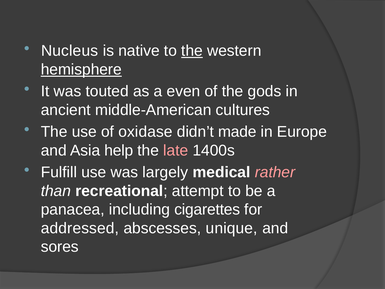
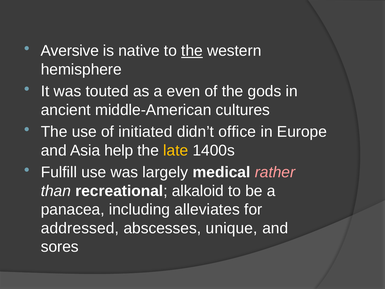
Nucleus: Nucleus -> Aversive (70, 51)
hemisphere underline: present -> none (81, 69)
oxidase: oxidase -> initiated (145, 132)
made: made -> office (237, 132)
late colour: pink -> yellow (176, 150)
attempt: attempt -> alkaloid (198, 191)
cigarettes: cigarettes -> alleviates (207, 209)
